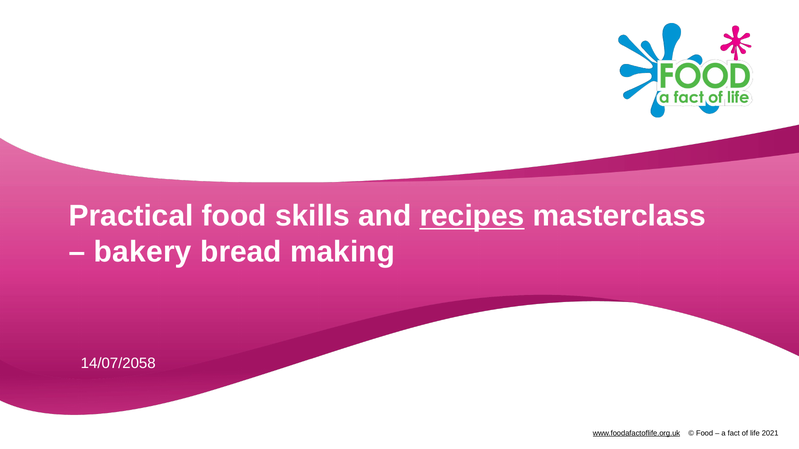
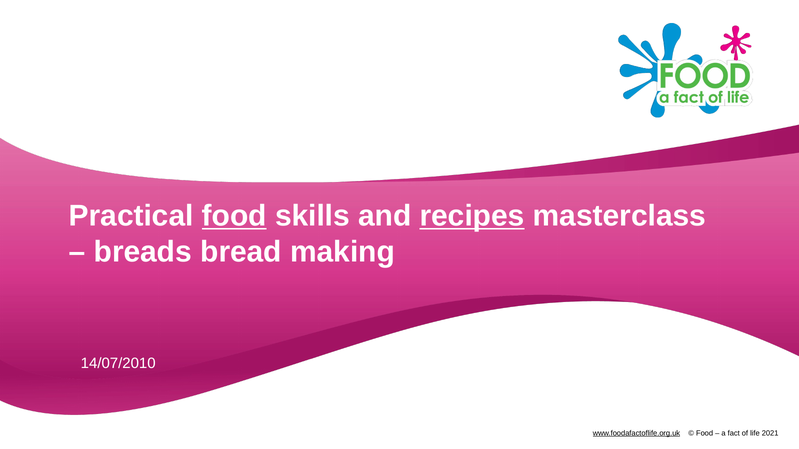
food underline: none -> present (234, 216)
bakery: bakery -> breads (143, 252)
14/07/2058: 14/07/2058 -> 14/07/2010 (118, 363)
